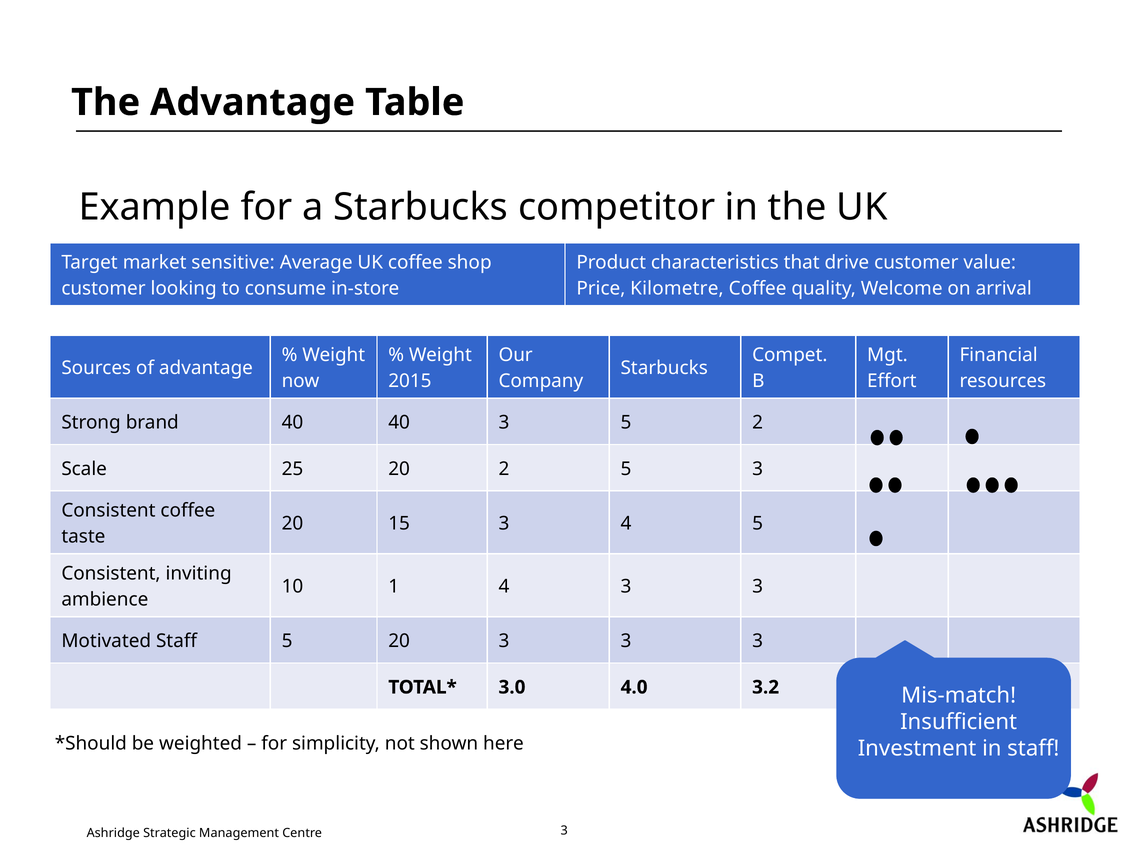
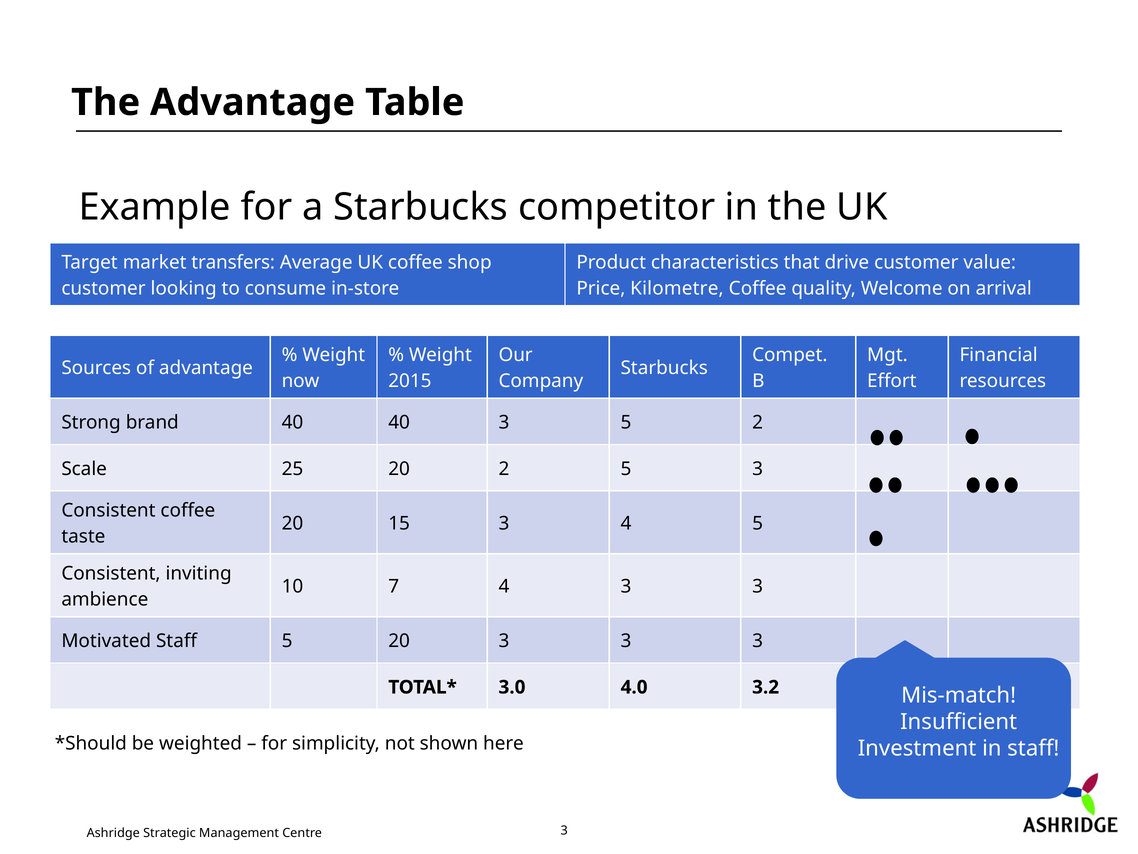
sensitive: sensitive -> transfers (233, 262)
1: 1 -> 7 (394, 586)
